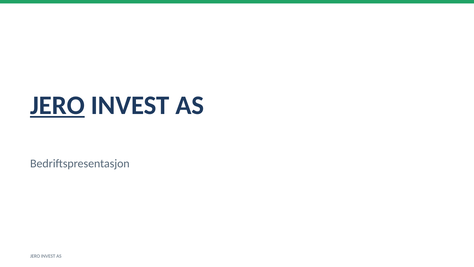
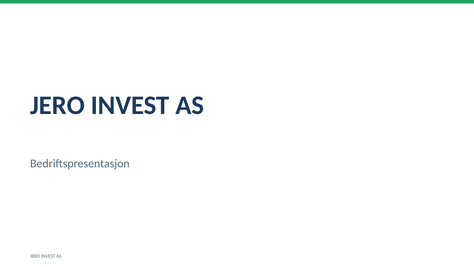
JERO underline: present -> none (57, 105)
